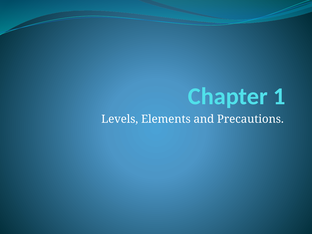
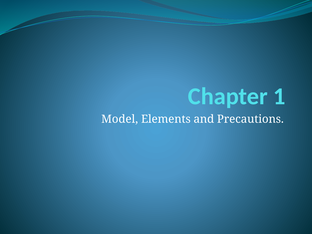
Levels: Levels -> Model (120, 119)
